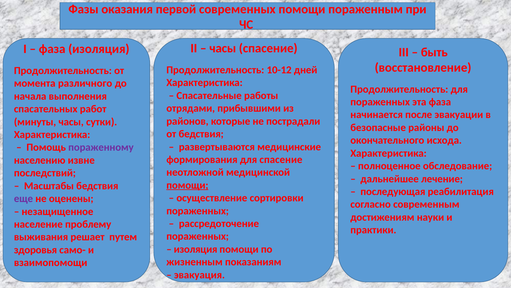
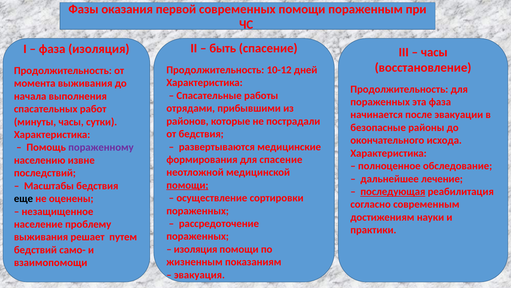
часы: часы -> быть (223, 48)
быть: быть -> часы (434, 52)
момента различного: различного -> выживания (85, 83)
последующая underline: none -> present (393, 191)
еще colour: purple -> black (23, 198)
здоровья: здоровья -> бедствий (35, 249)
